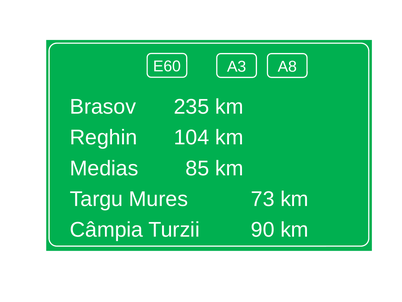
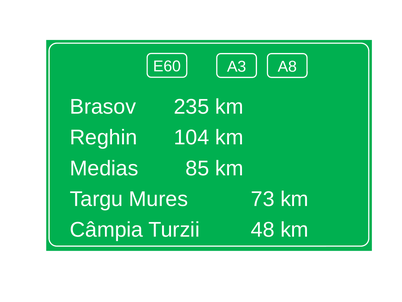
90: 90 -> 48 (263, 229)
